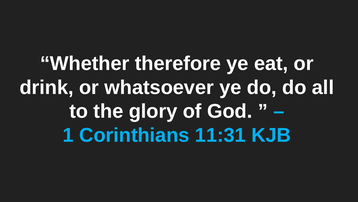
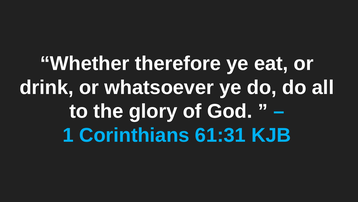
11:31: 11:31 -> 61:31 (220, 135)
